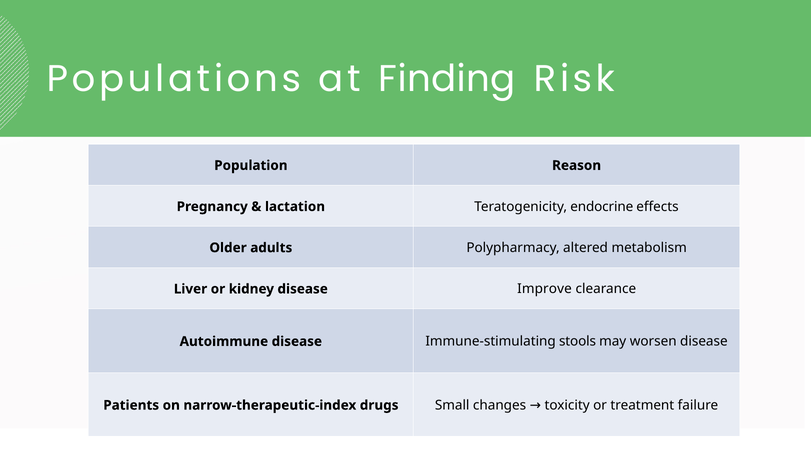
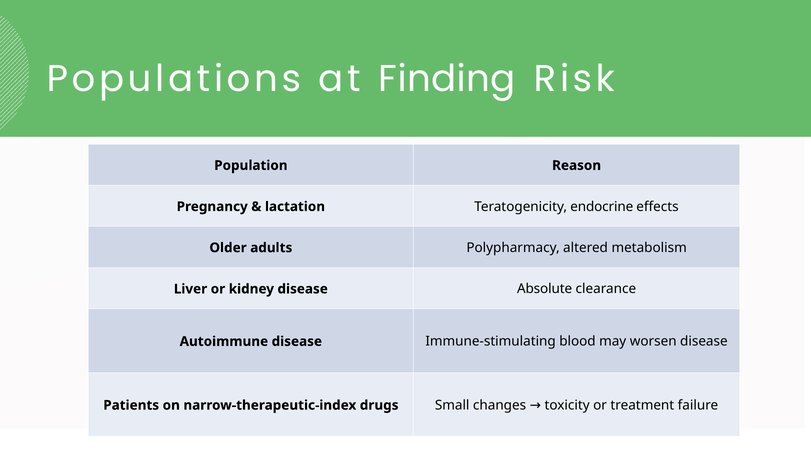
Improve: Improve -> Absolute (545, 289)
stools: stools -> blood (577, 342)
